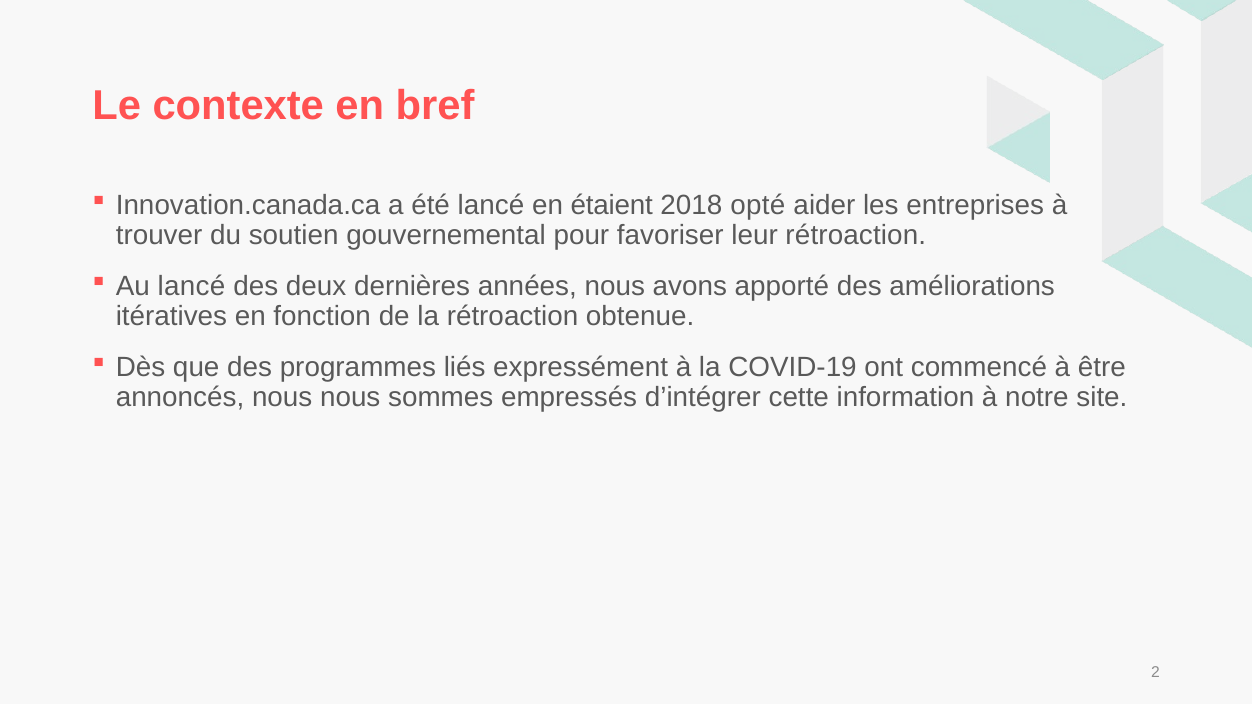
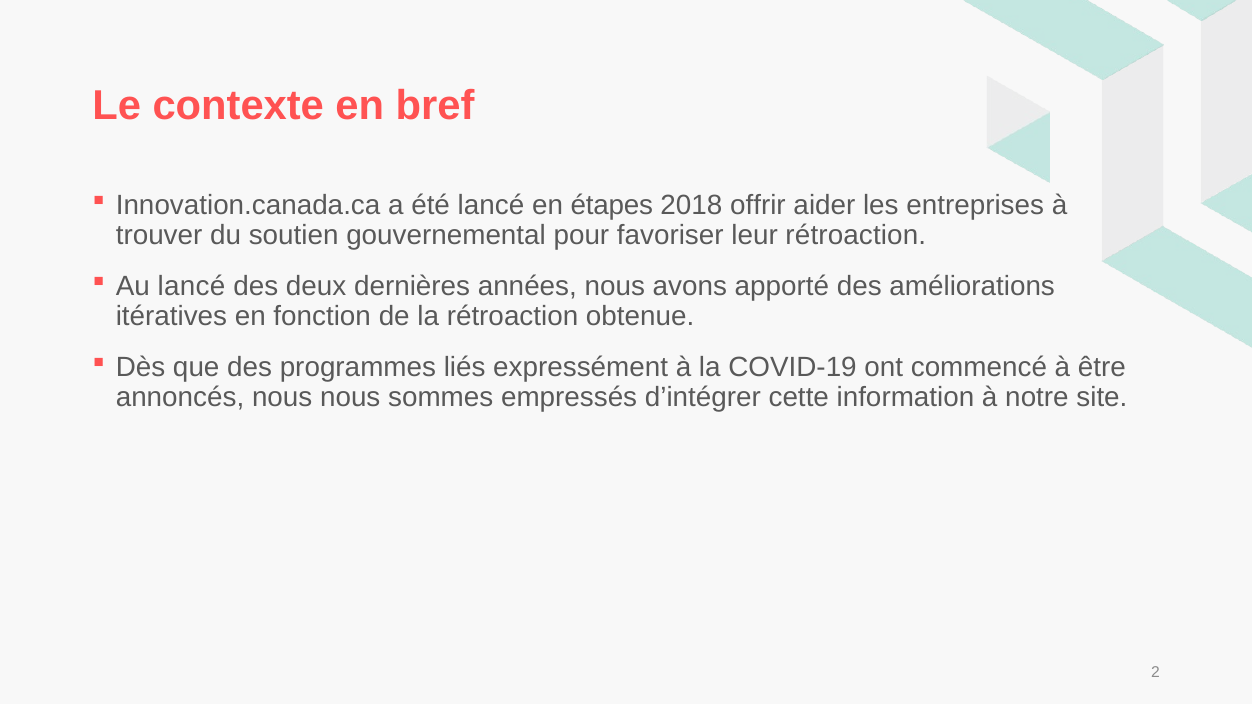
étaient: étaient -> étapes (612, 206)
opté: opté -> offrir (758, 206)
